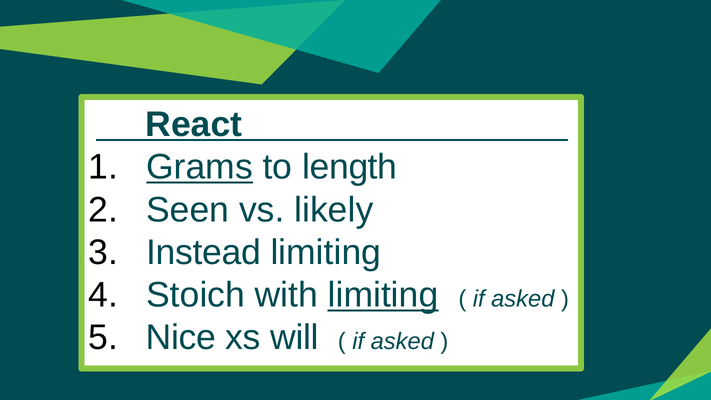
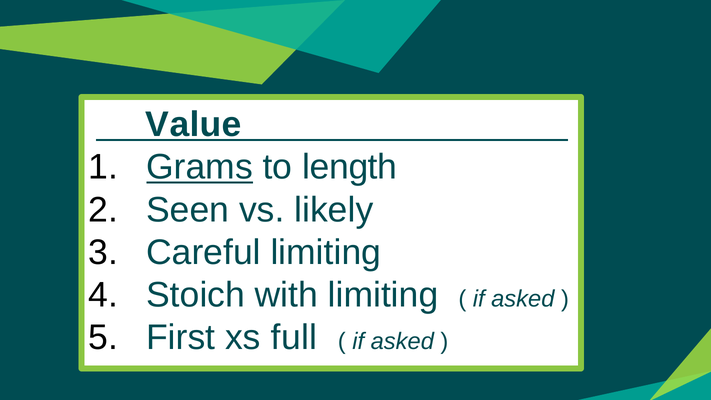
React: React -> Value (194, 124)
Instead: Instead -> Careful (203, 252)
limiting underline: present -> none (383, 295)
Nice: Nice -> First (181, 338)
will: will -> full (294, 338)
